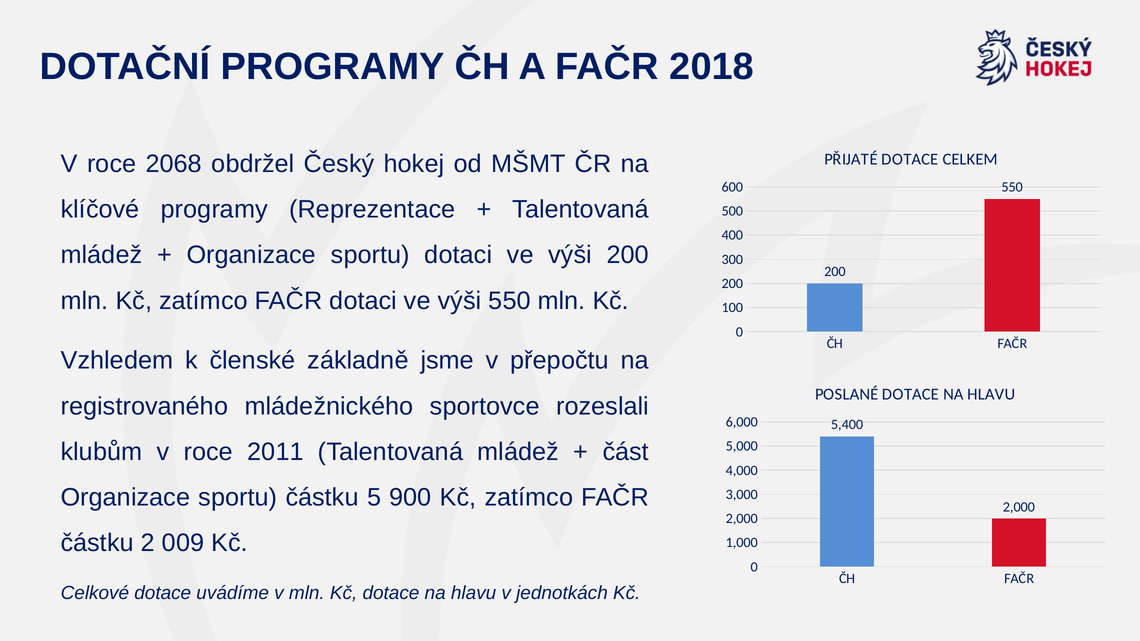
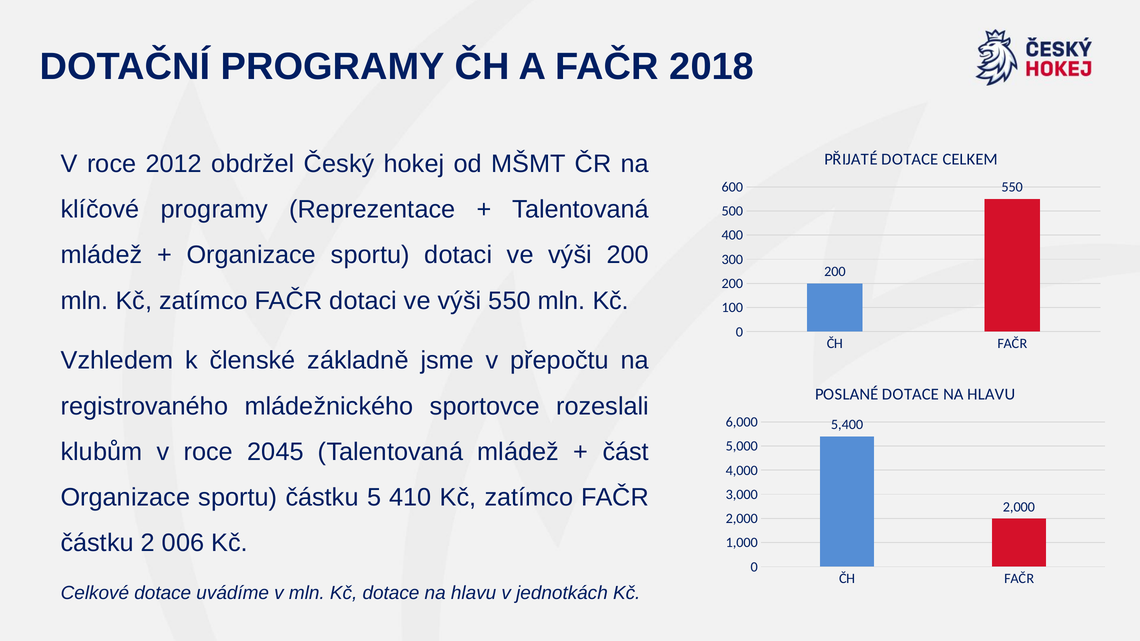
2068: 2068 -> 2012 (174, 164)
2011: 2011 -> 2045 (276, 452)
900: 900 -> 410 (410, 498)
009: 009 -> 006 (183, 543)
